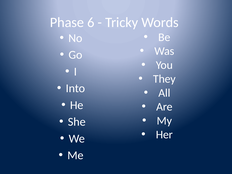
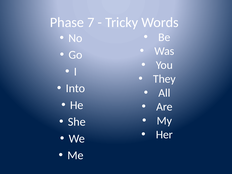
6: 6 -> 7 (91, 22)
